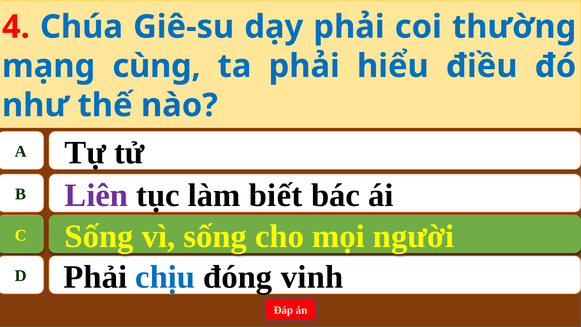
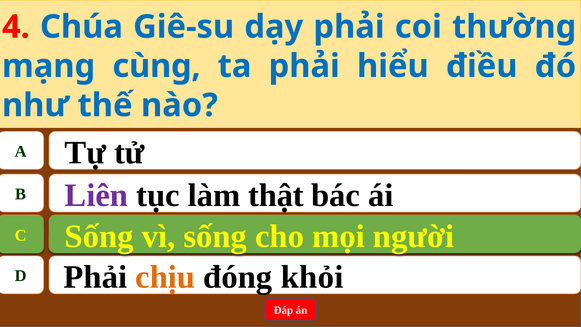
biết: biết -> thật (276, 195)
chịu colour: blue -> orange (165, 277)
vinh: vinh -> khỏi (312, 277)
